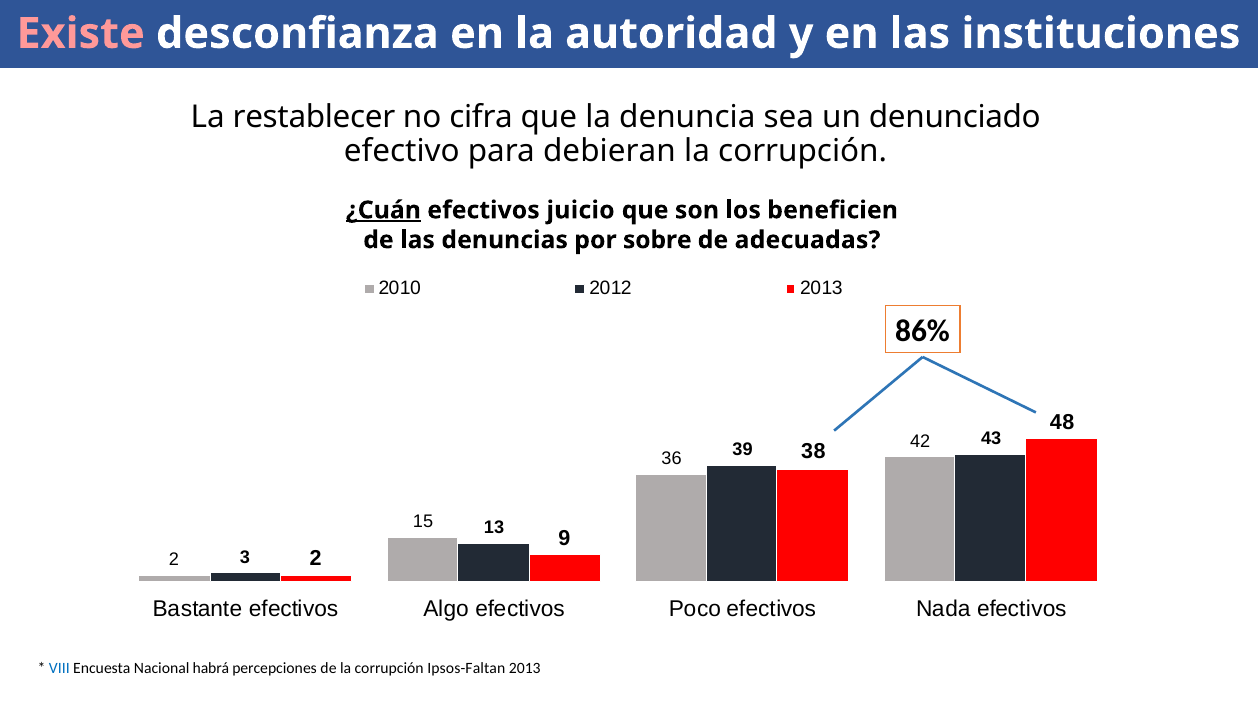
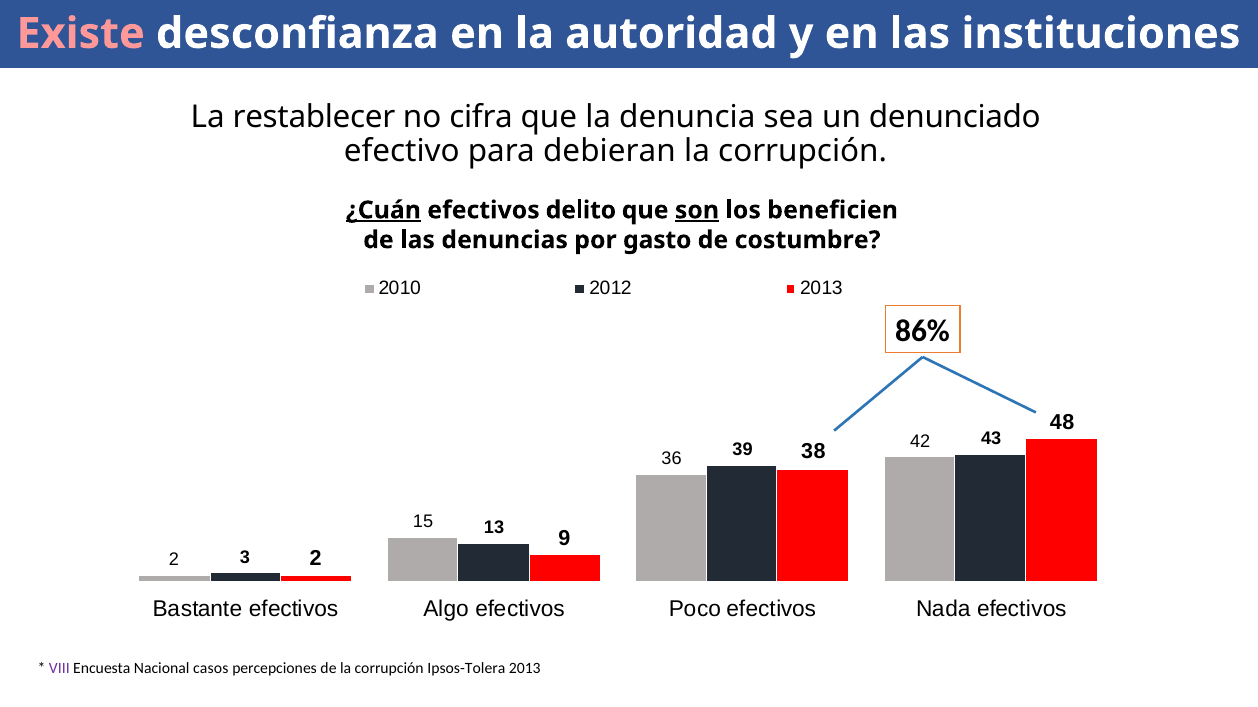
juicio: juicio -> delito (581, 210)
son underline: none -> present (697, 210)
sobre: sobre -> gasto (657, 240)
adecuadas: adecuadas -> costumbre (808, 240)
VIII colour: blue -> purple (59, 669)
habrá: habrá -> casos (211, 669)
Ipsos-Faltan: Ipsos-Faltan -> Ipsos-Tolera (466, 669)
